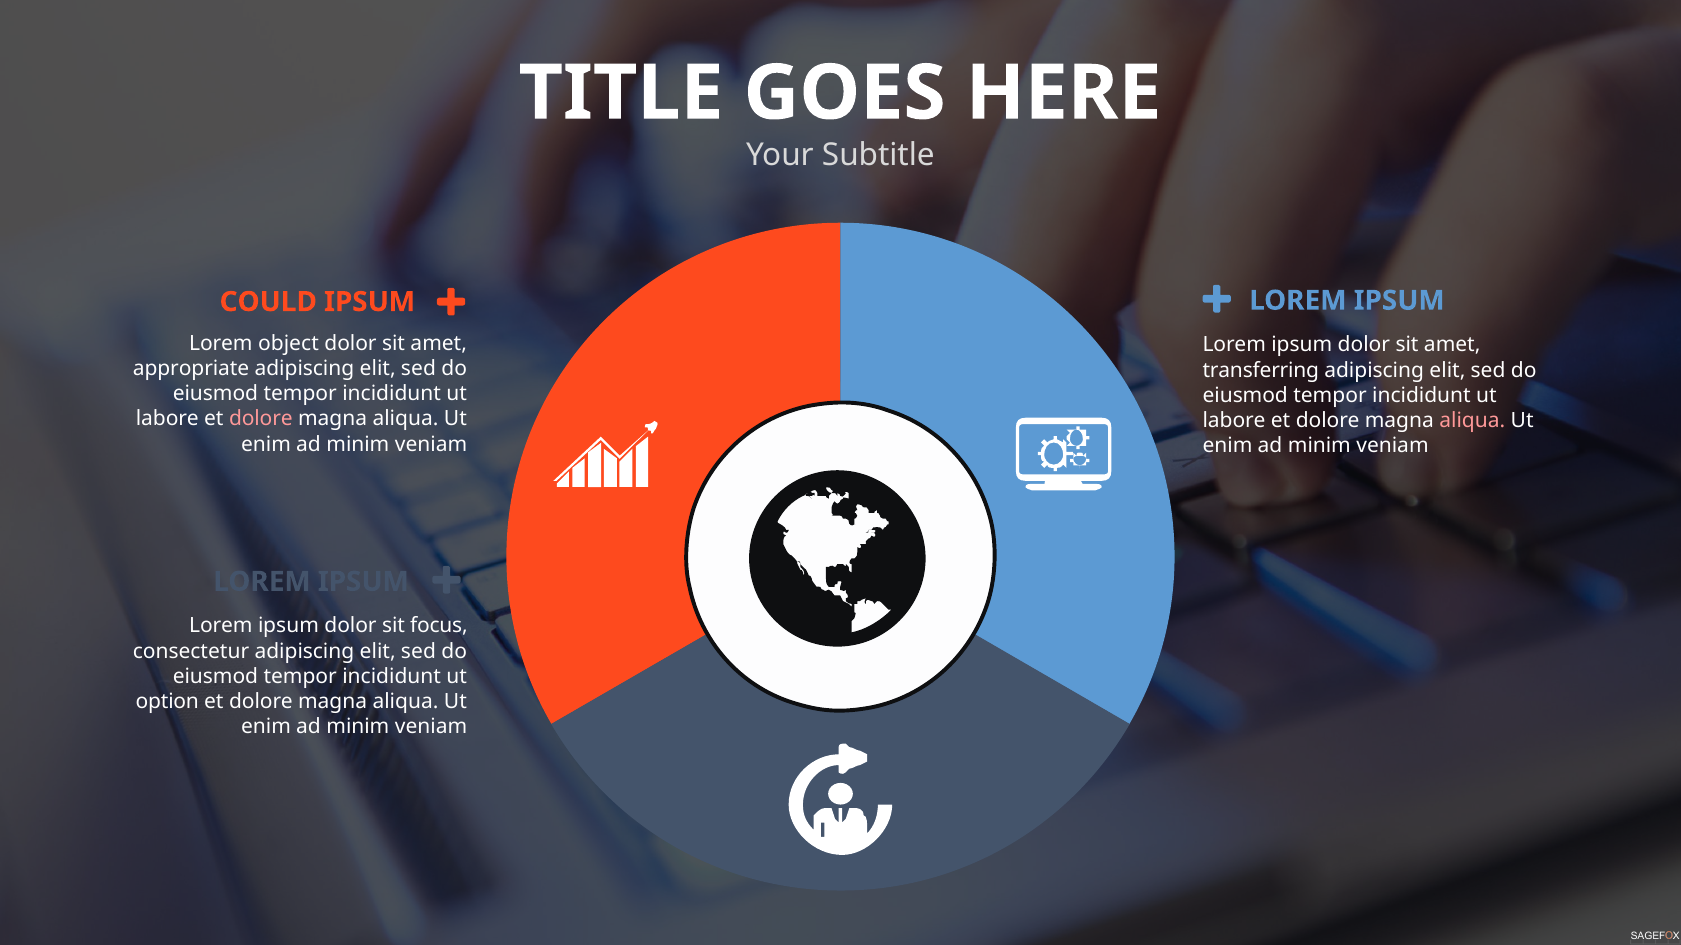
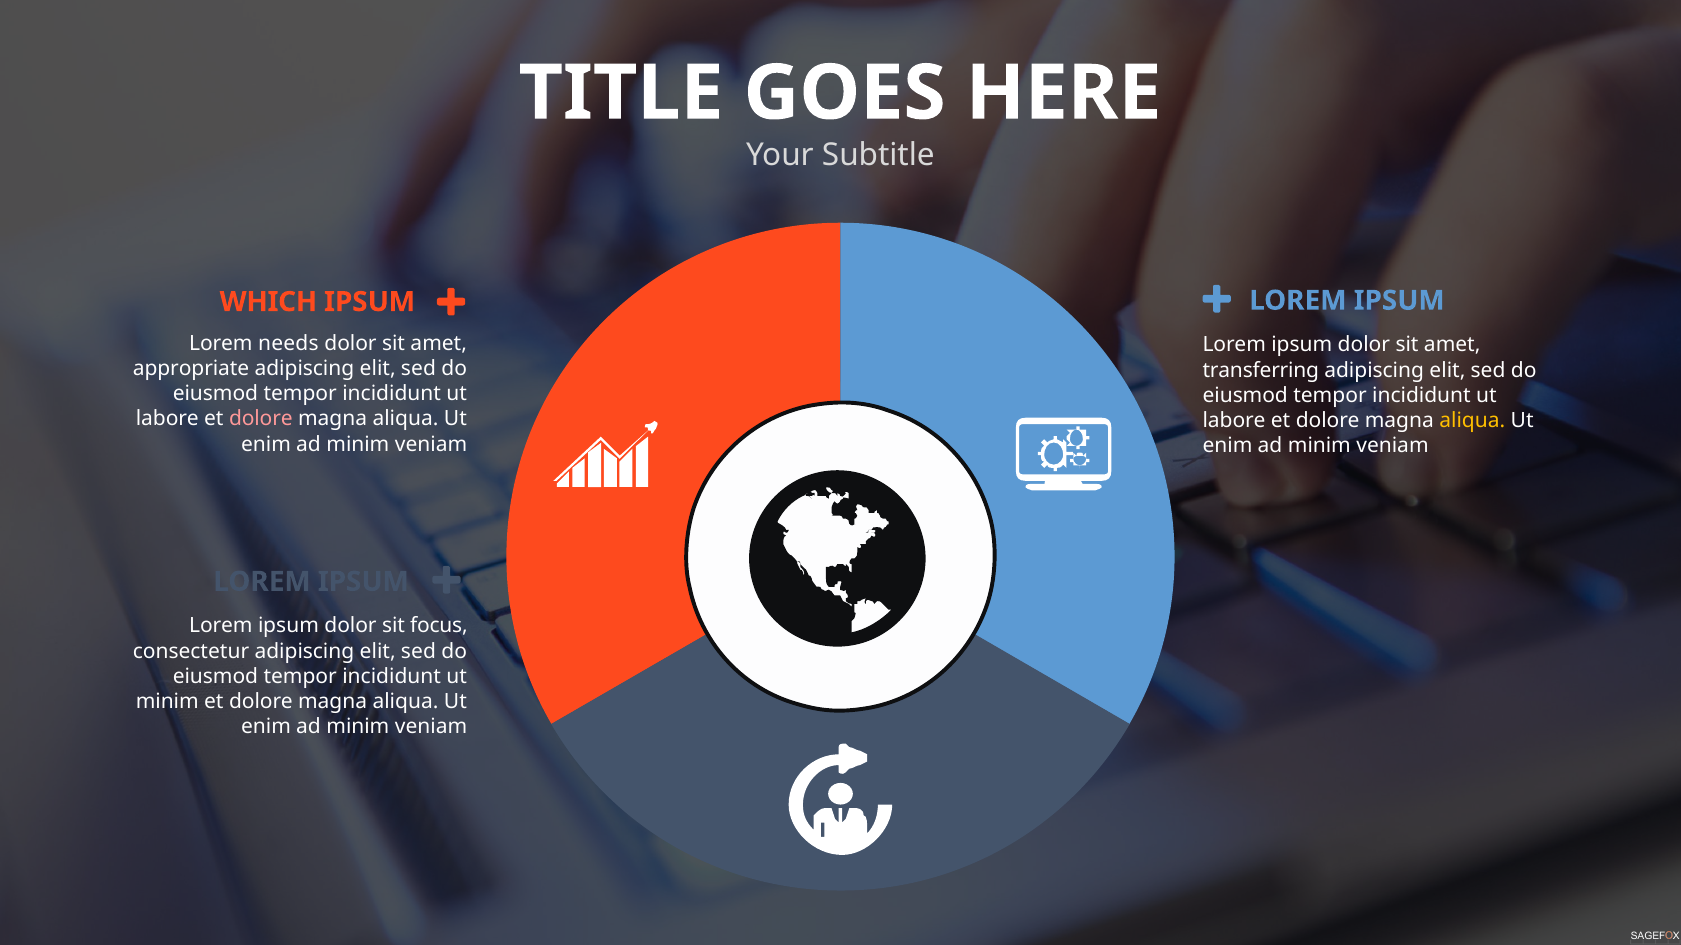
COULD: COULD -> WHICH (268, 302)
object: object -> needs (288, 344)
aliqua colour: pink -> yellow (1472, 421)
option: option -> minim (167, 702)
